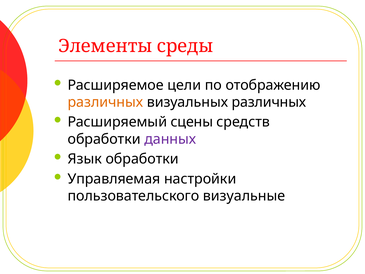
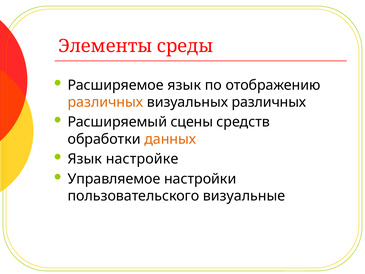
Расширяемое цели: цели -> язык (184, 85)
данных colour: purple -> orange (170, 139)
Язык обработки: обработки -> настройке (142, 159)
Управляемая: Управляемая -> Управляемое (114, 179)
